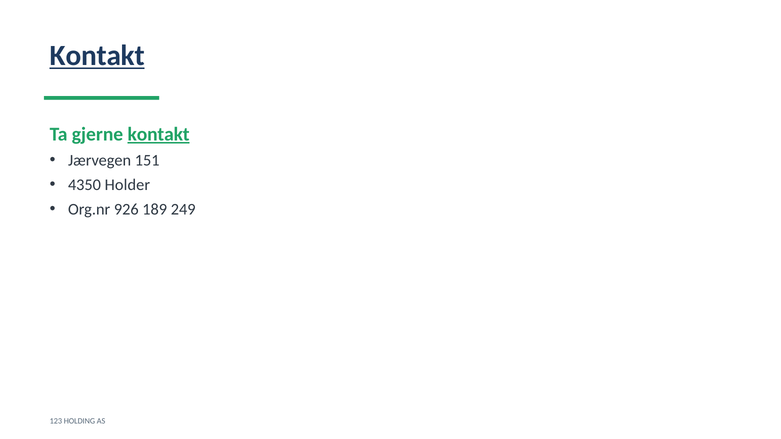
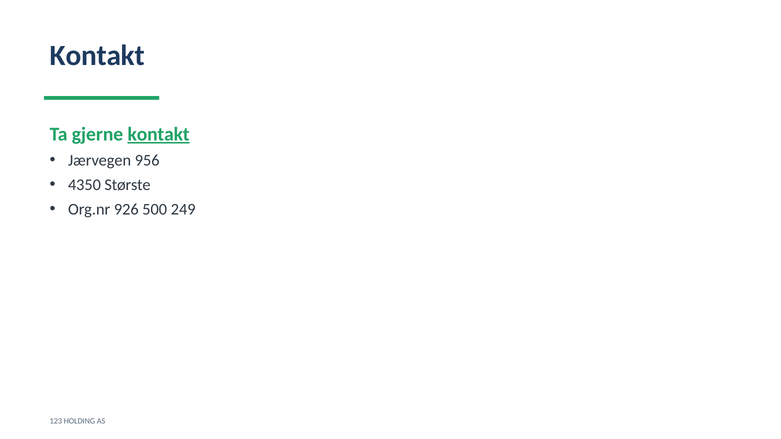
Kontakt underline: present -> none (97, 56)
151: 151 -> 956 (147, 161)
Holder: Holder -> Største (128, 185)
189: 189 -> 500 (155, 209)
